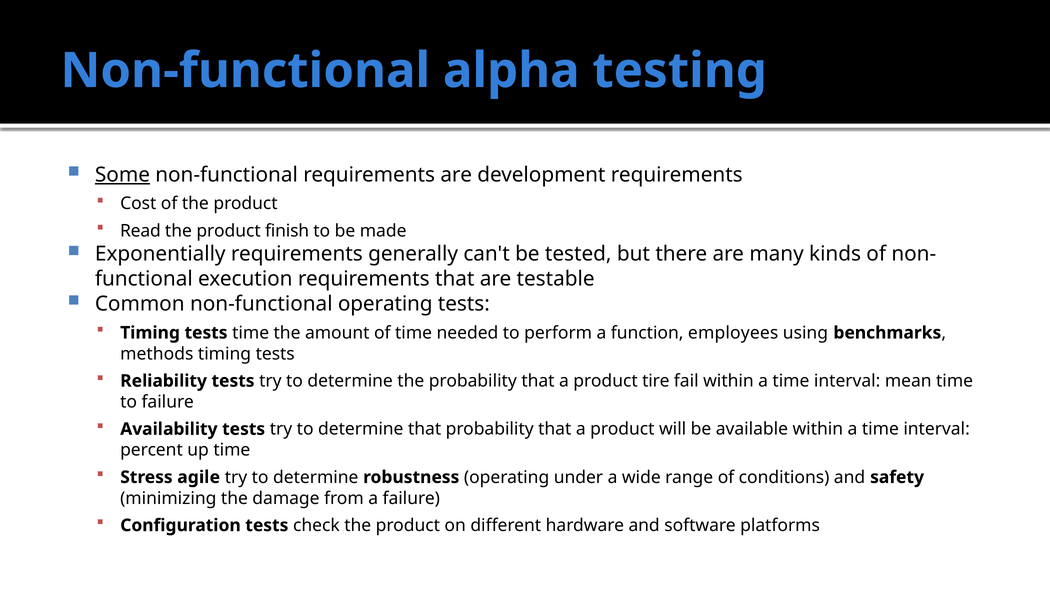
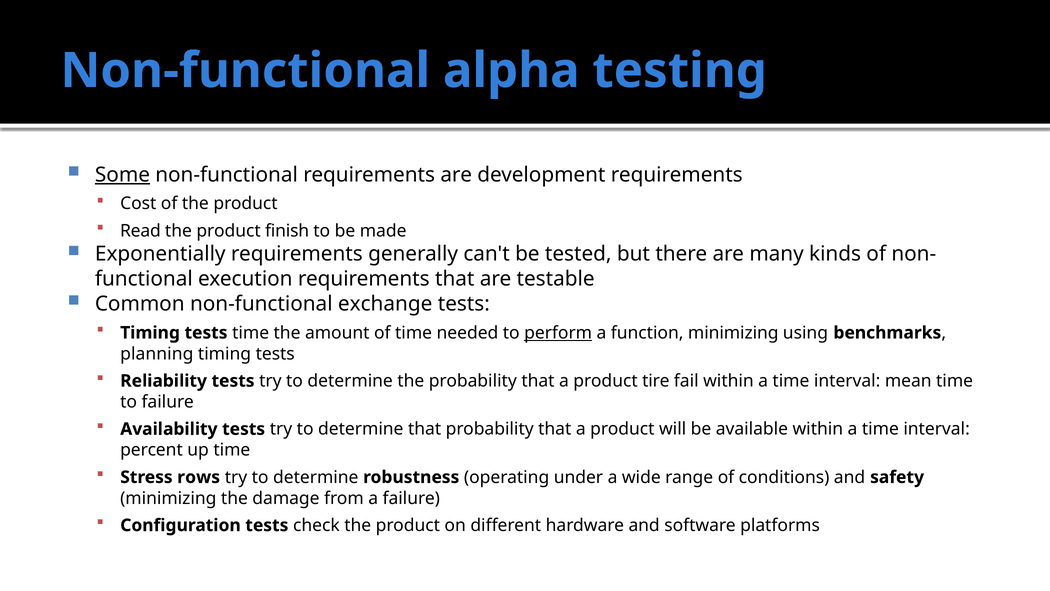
non-functional operating: operating -> exchange (385, 304)
perform underline: none -> present (558, 333)
function employees: employees -> minimizing (733, 333)
methods: methods -> planning (157, 354)
agile: agile -> rows (199, 477)
